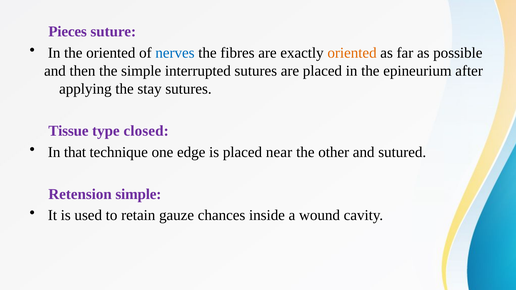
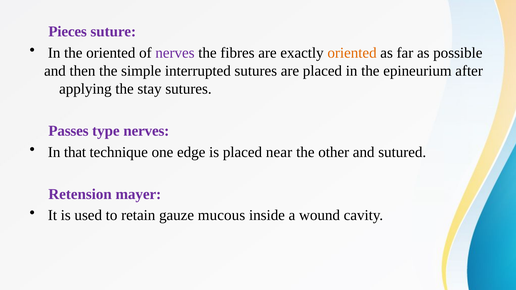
nerves colour: blue -> purple (175, 53)
Tissue: Tissue -> Passes (68, 131)
type closed: closed -> nerves (146, 131)
Retension simple: simple -> mayer (138, 194)
chances: chances -> mucous (222, 215)
